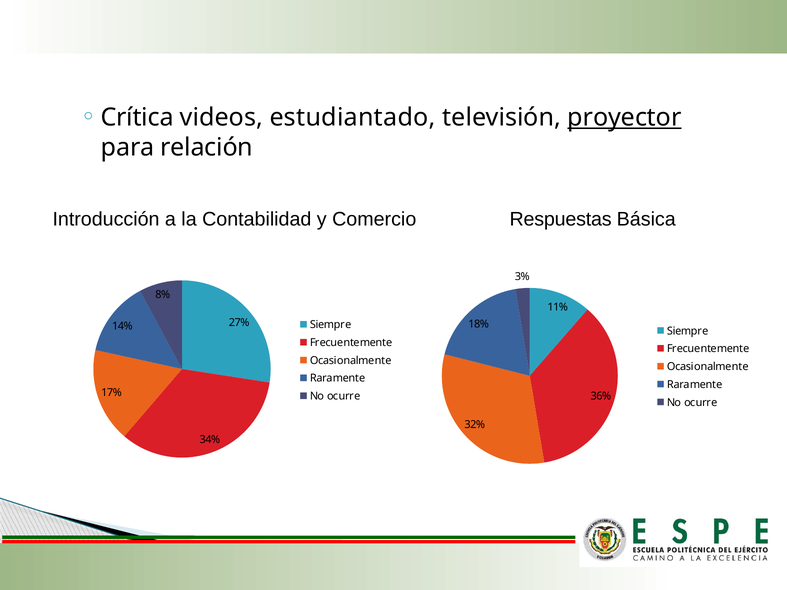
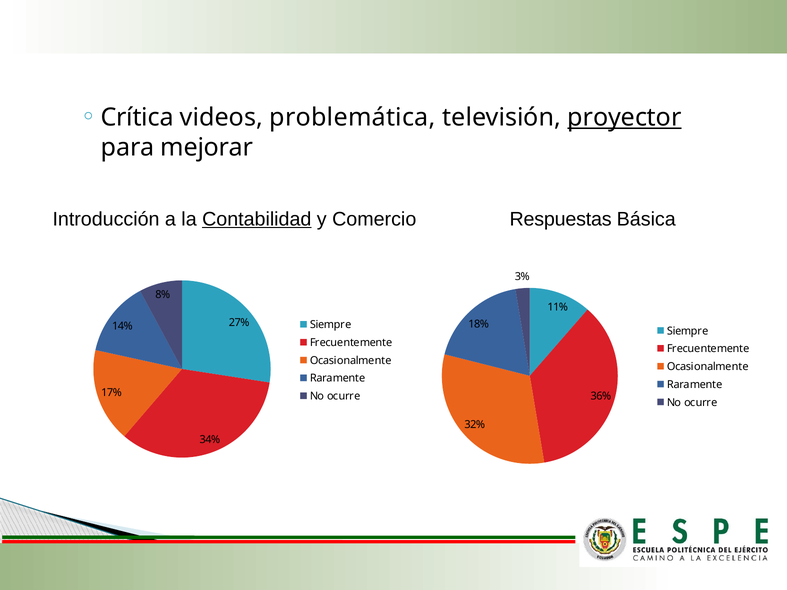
estudiantado: estudiantado -> problemática (352, 118)
relación: relación -> mejorar (207, 148)
Contabilidad underline: none -> present (257, 219)
